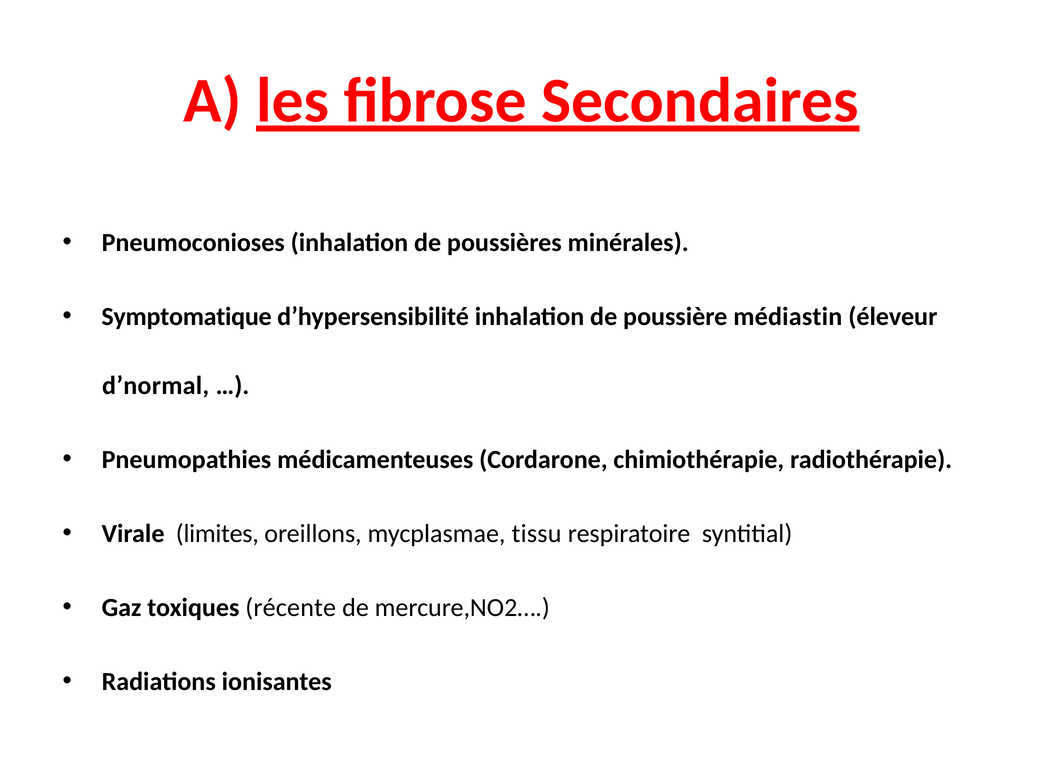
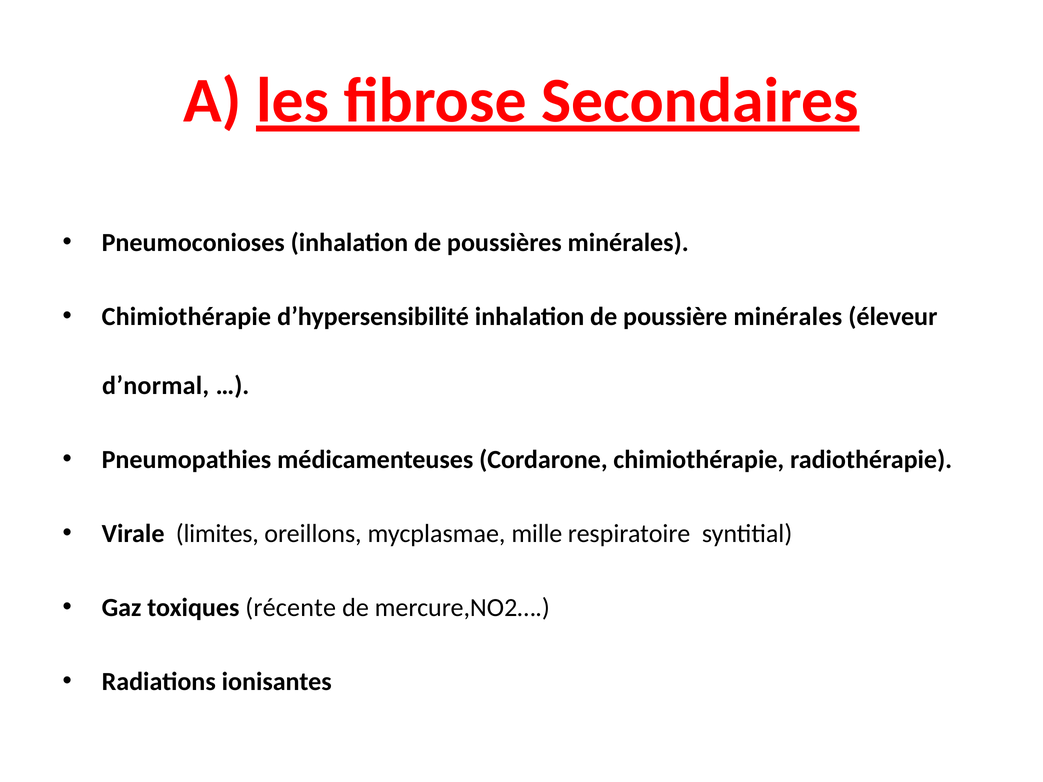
Symptomatique: Symptomatique -> Chimiothérapie (186, 317)
poussière médiastin: médiastin -> minérales (788, 317)
tissu: tissu -> mille (537, 534)
